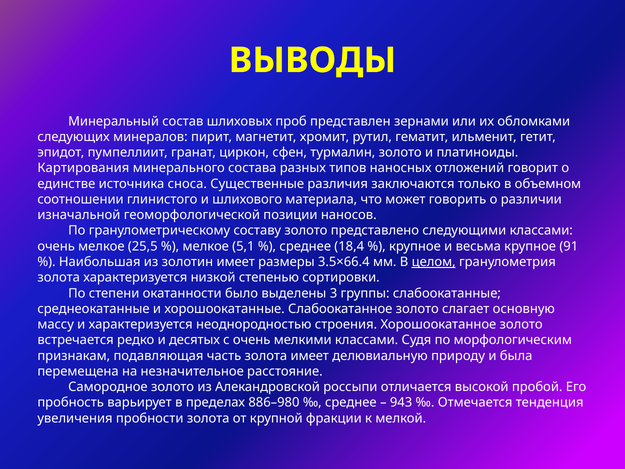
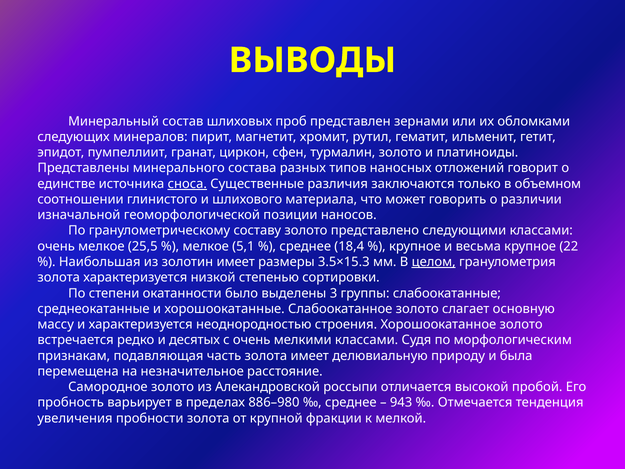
Картирования: Картирования -> Представлены (83, 168)
сноса underline: none -> present (187, 184)
91: 91 -> 22 (569, 246)
3.5×66.4: 3.5×66.4 -> 3.5×15.3 (344, 262)
